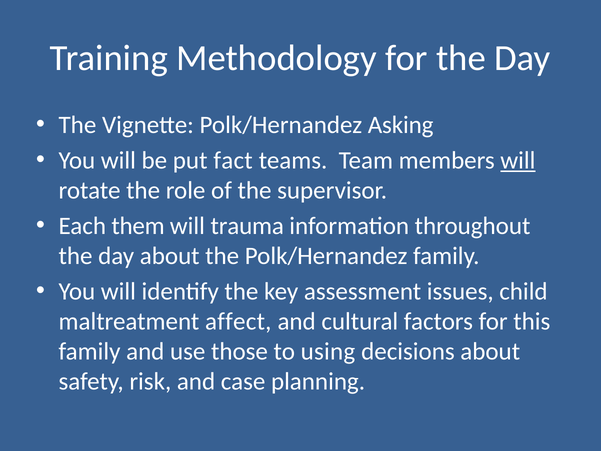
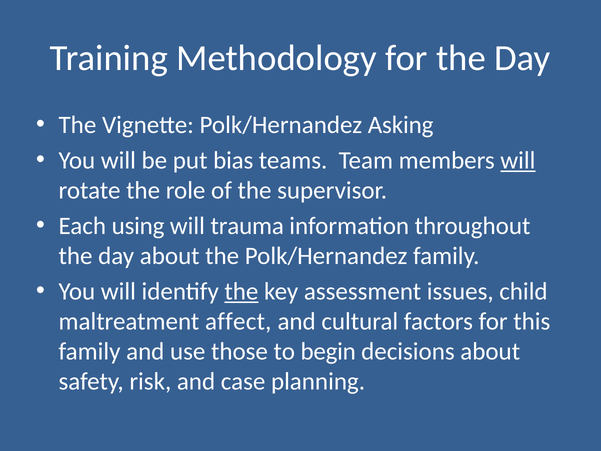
fact: fact -> bias (233, 160)
them: them -> using (138, 226)
the underline: none -> present (241, 291)
using: using -> begin (328, 351)
